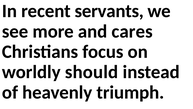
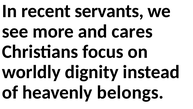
should: should -> dignity (92, 72)
triumph: triumph -> belongs (130, 92)
